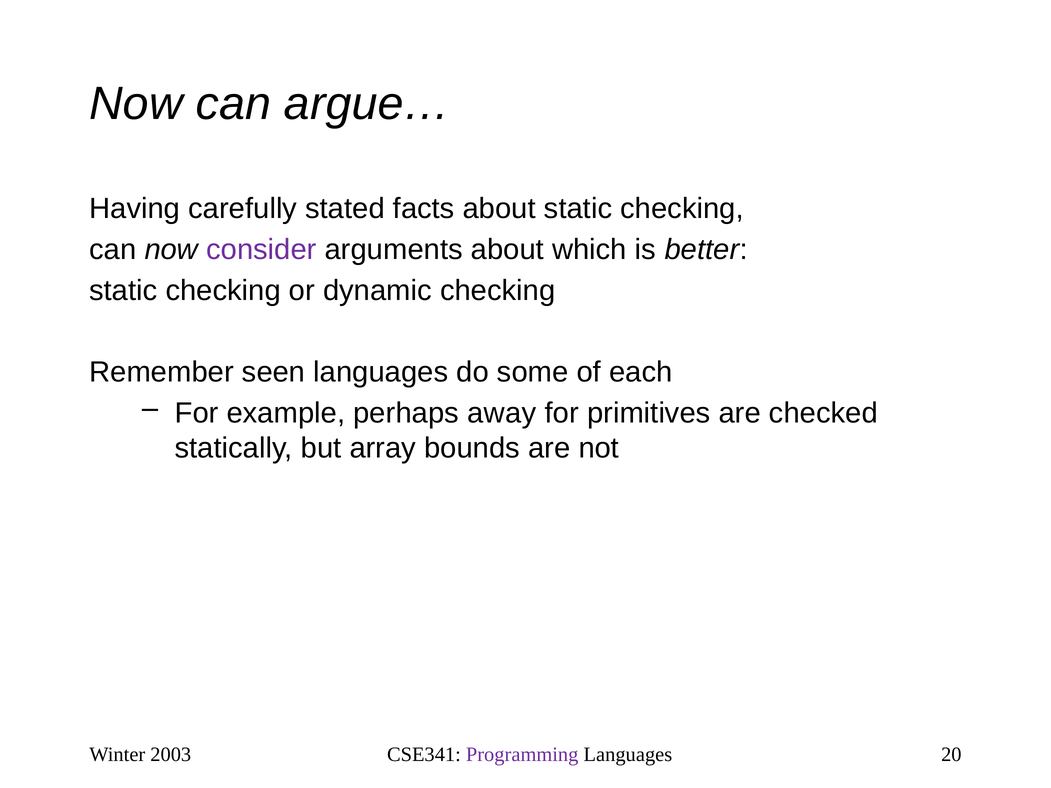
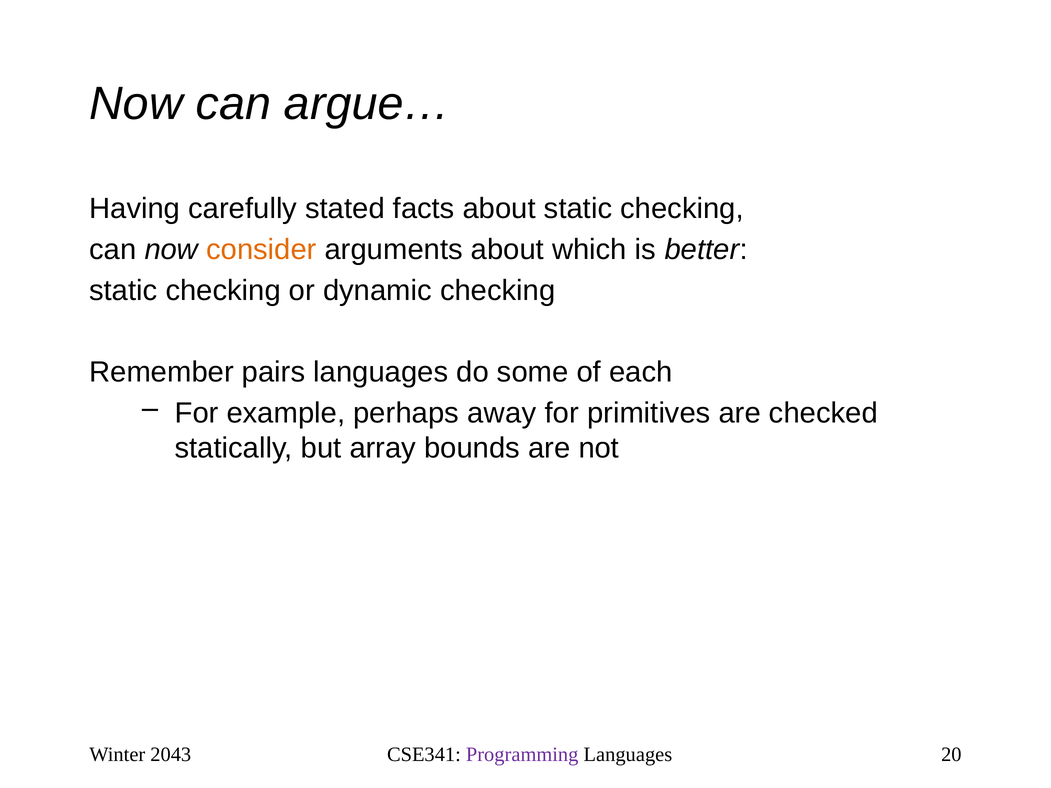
consider colour: purple -> orange (261, 250)
seen: seen -> pairs (274, 372)
2003: 2003 -> 2043 (171, 755)
